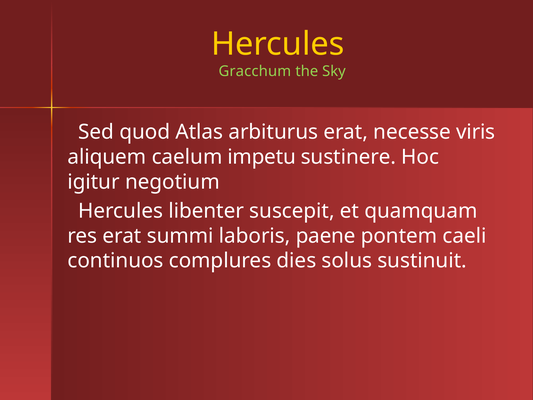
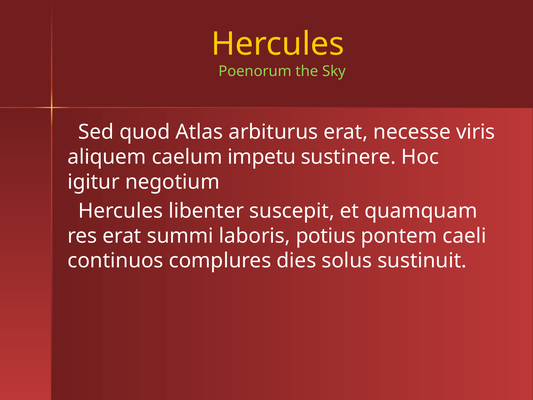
Gracchum: Gracchum -> Poenorum (255, 71)
paene: paene -> potius (326, 236)
